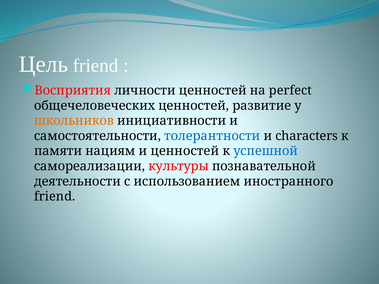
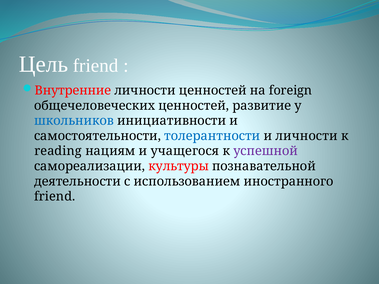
Восприятия: Восприятия -> Внутренние (73, 91)
perfect: perfect -> foreign (291, 91)
школьников colour: orange -> blue (74, 121)
и characters: characters -> личности (306, 136)
памяти: памяти -> reading (58, 151)
и ценностей: ценностей -> учащегося (185, 151)
успешной colour: blue -> purple (266, 151)
